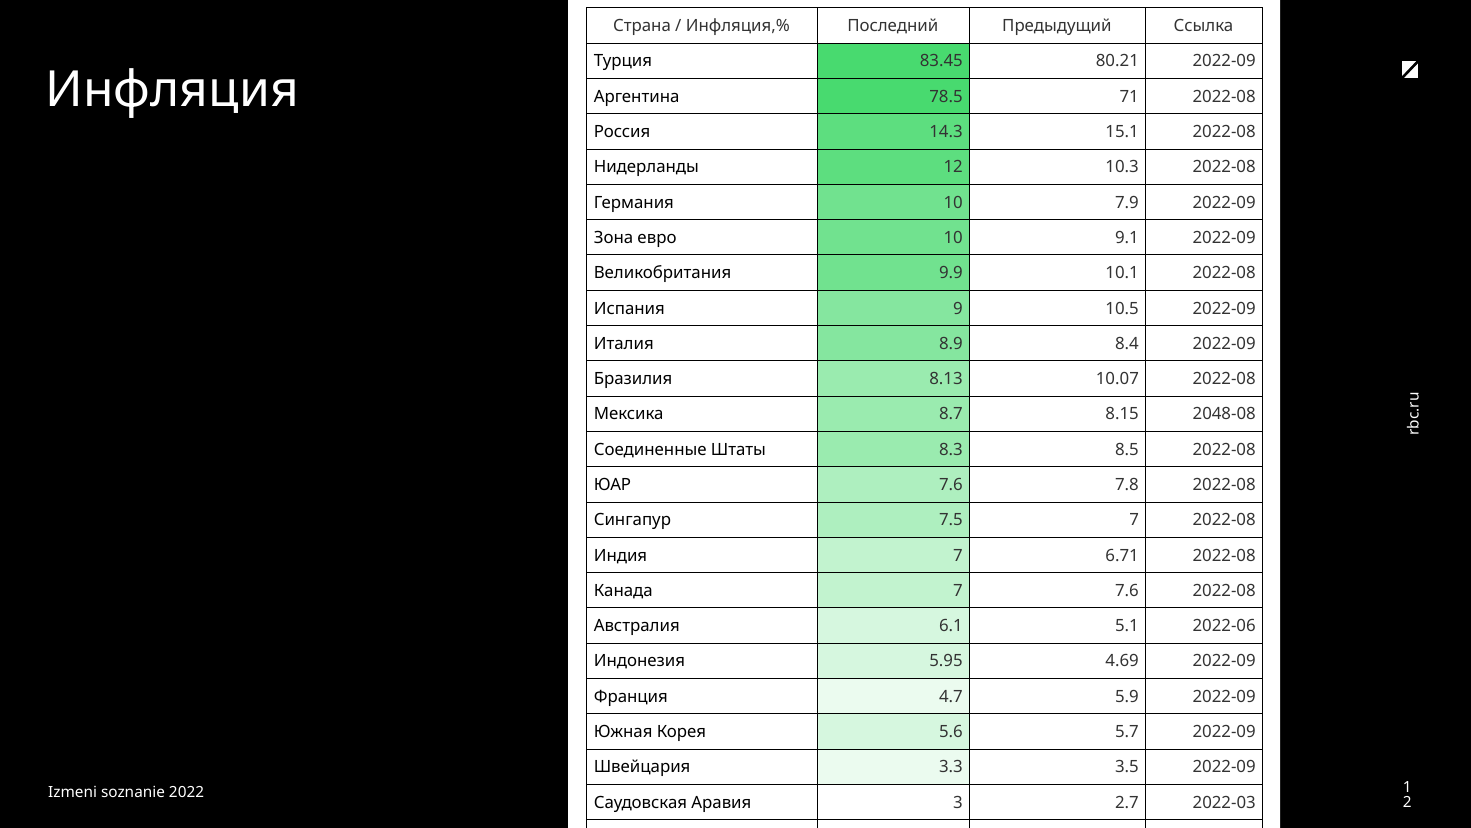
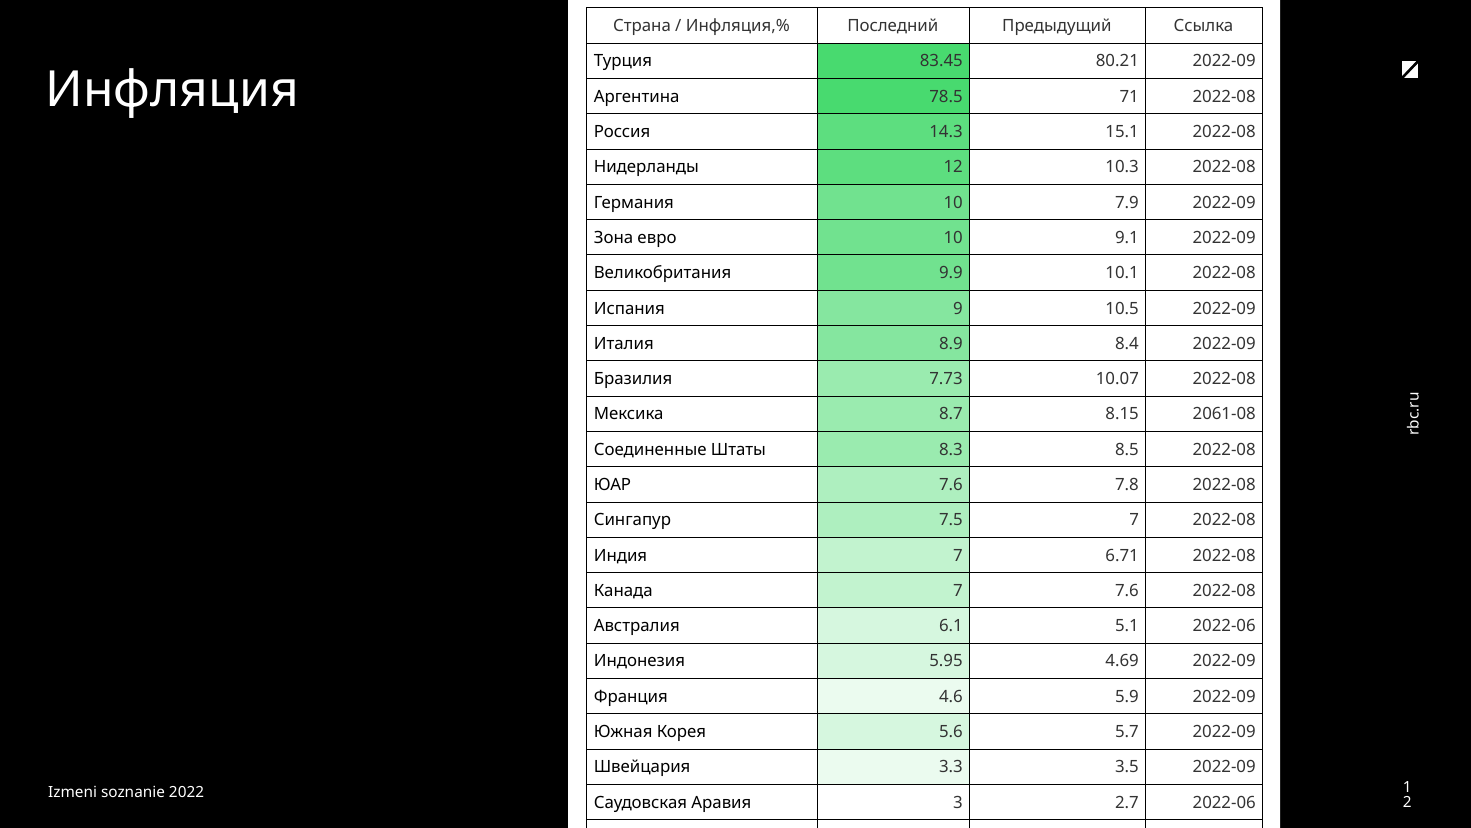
8.13: 8.13 -> 7.73 (946, 379)
2048-08: 2048-08 -> 2061-08 (1224, 414)
4.7: 4.7 -> 4.6 (951, 696)
2.7 2022-03: 2022-03 -> 2022-06 (1224, 802)
